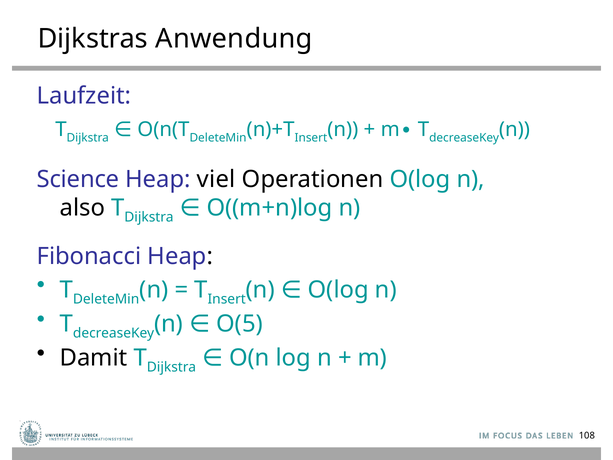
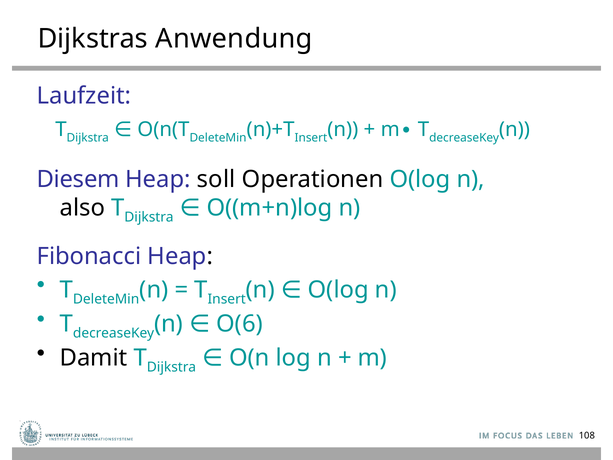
Science: Science -> Diesem (78, 179)
viel: viel -> soll (216, 179)
O(5: O(5 -> O(6 (240, 324)
